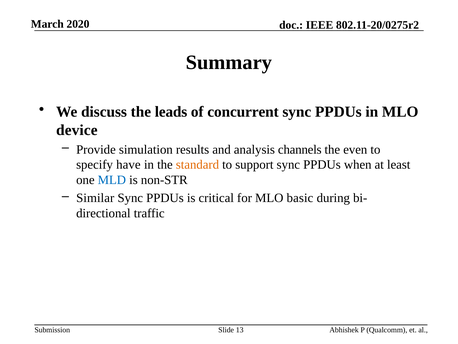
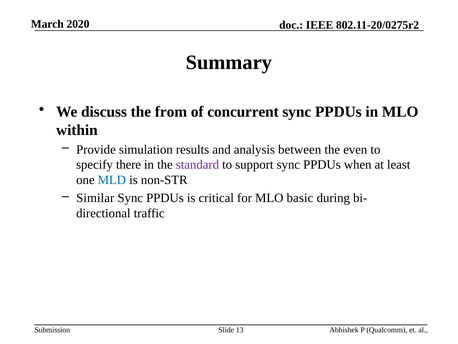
leads: leads -> from (171, 112)
device: device -> within (77, 130)
channels: channels -> between (300, 149)
have: have -> there (129, 165)
standard colour: orange -> purple (197, 165)
